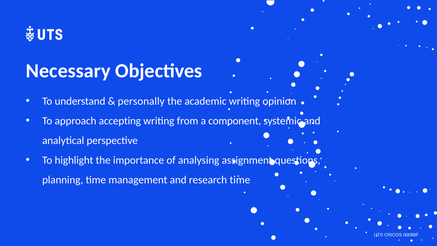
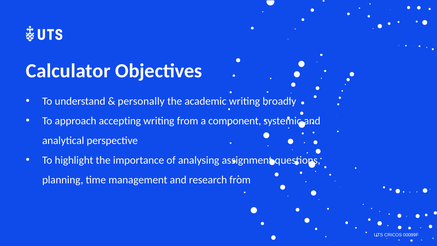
Necessary: Necessary -> Calculator (68, 71)
opinion: opinion -> broadly (279, 101)
research time: time -> from (240, 180)
